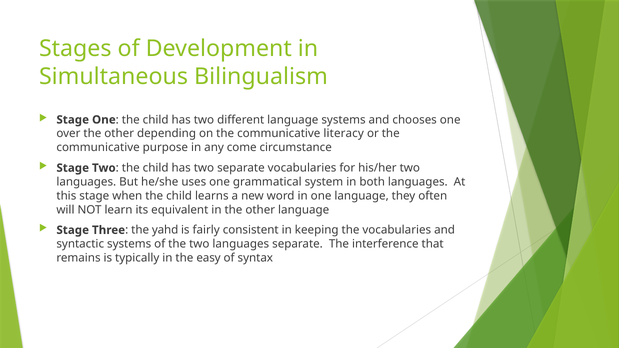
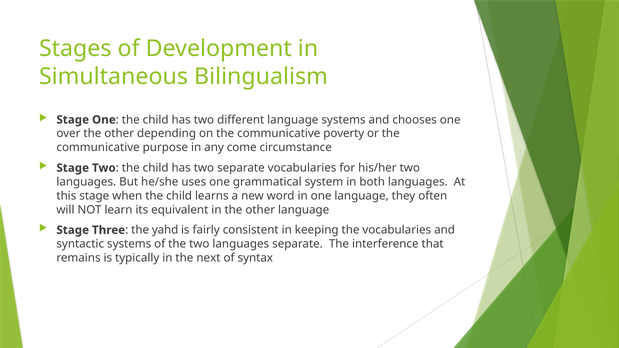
literacy: literacy -> poverty (344, 134)
easy: easy -> next (208, 258)
